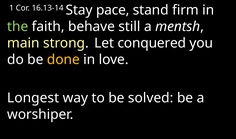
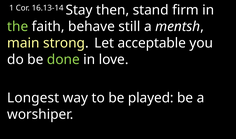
pace: pace -> then (113, 10)
conquered: conquered -> acceptable (152, 43)
done colour: yellow -> light green (63, 59)
solved: solved -> played (151, 97)
